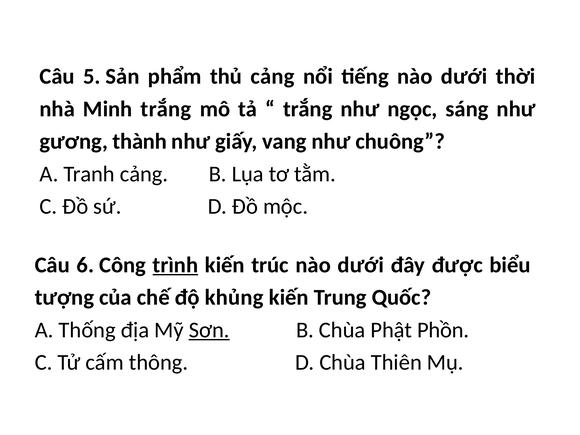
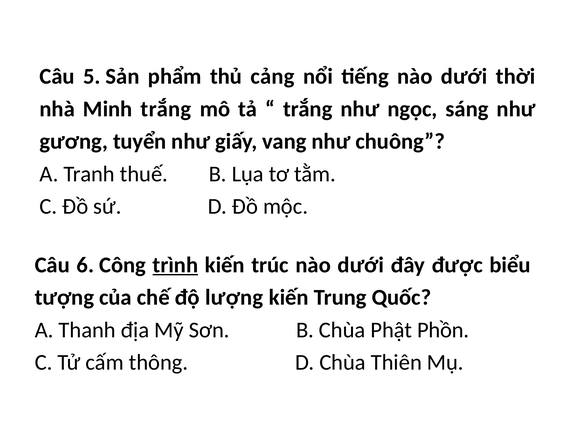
thành: thành -> tuyển (140, 142)
Tranh cảng: cảng -> thuế (144, 174)
khủng: khủng -> lượng (234, 298)
Thống: Thống -> Thanh (87, 330)
Sơn underline: present -> none (209, 330)
